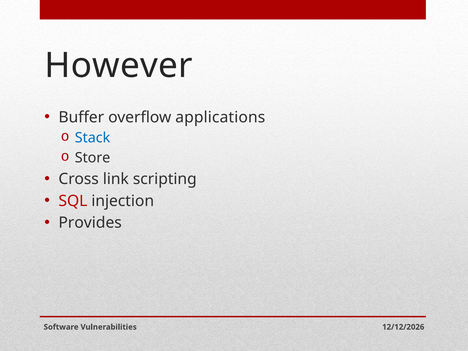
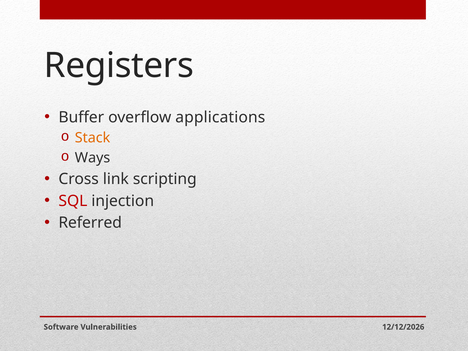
However: However -> Registers (119, 66)
Stack colour: blue -> orange (93, 138)
Store: Store -> Ways (93, 158)
Provides: Provides -> Referred (90, 223)
